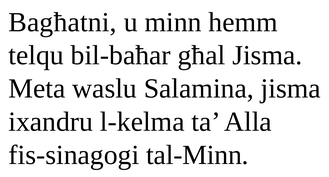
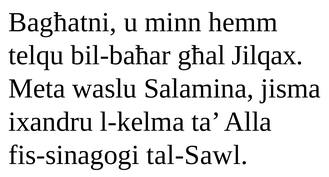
għal Jisma: Jisma -> Jilqax (267, 56)
tal-Minn: tal-Minn -> tal-Sawl (197, 155)
